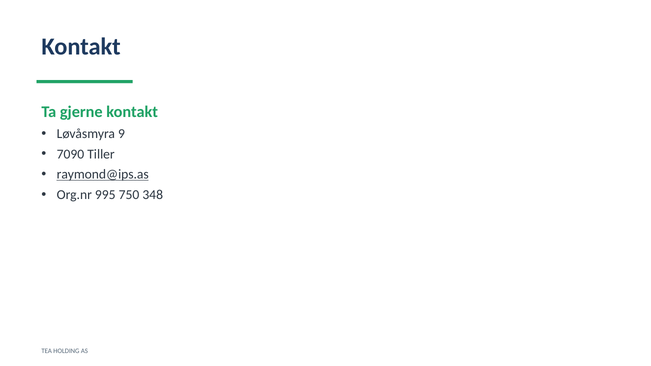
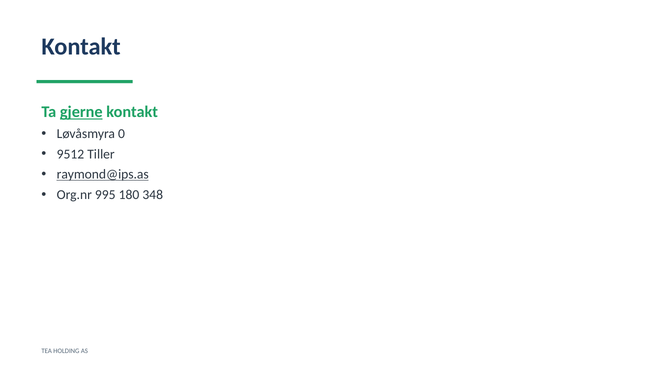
gjerne underline: none -> present (81, 112)
9: 9 -> 0 (121, 134)
7090: 7090 -> 9512 (70, 154)
750: 750 -> 180 (129, 195)
